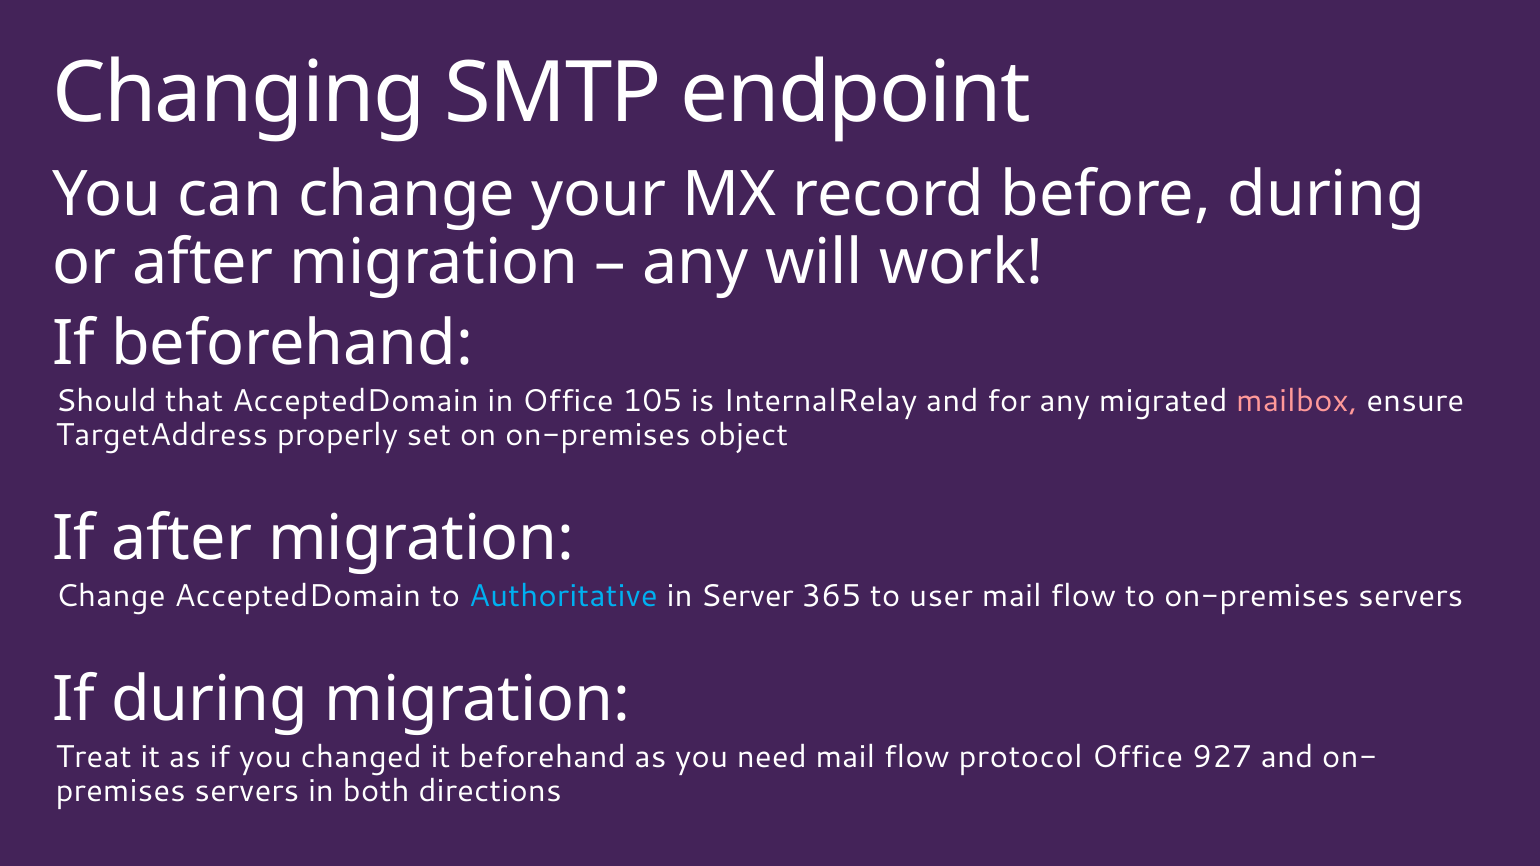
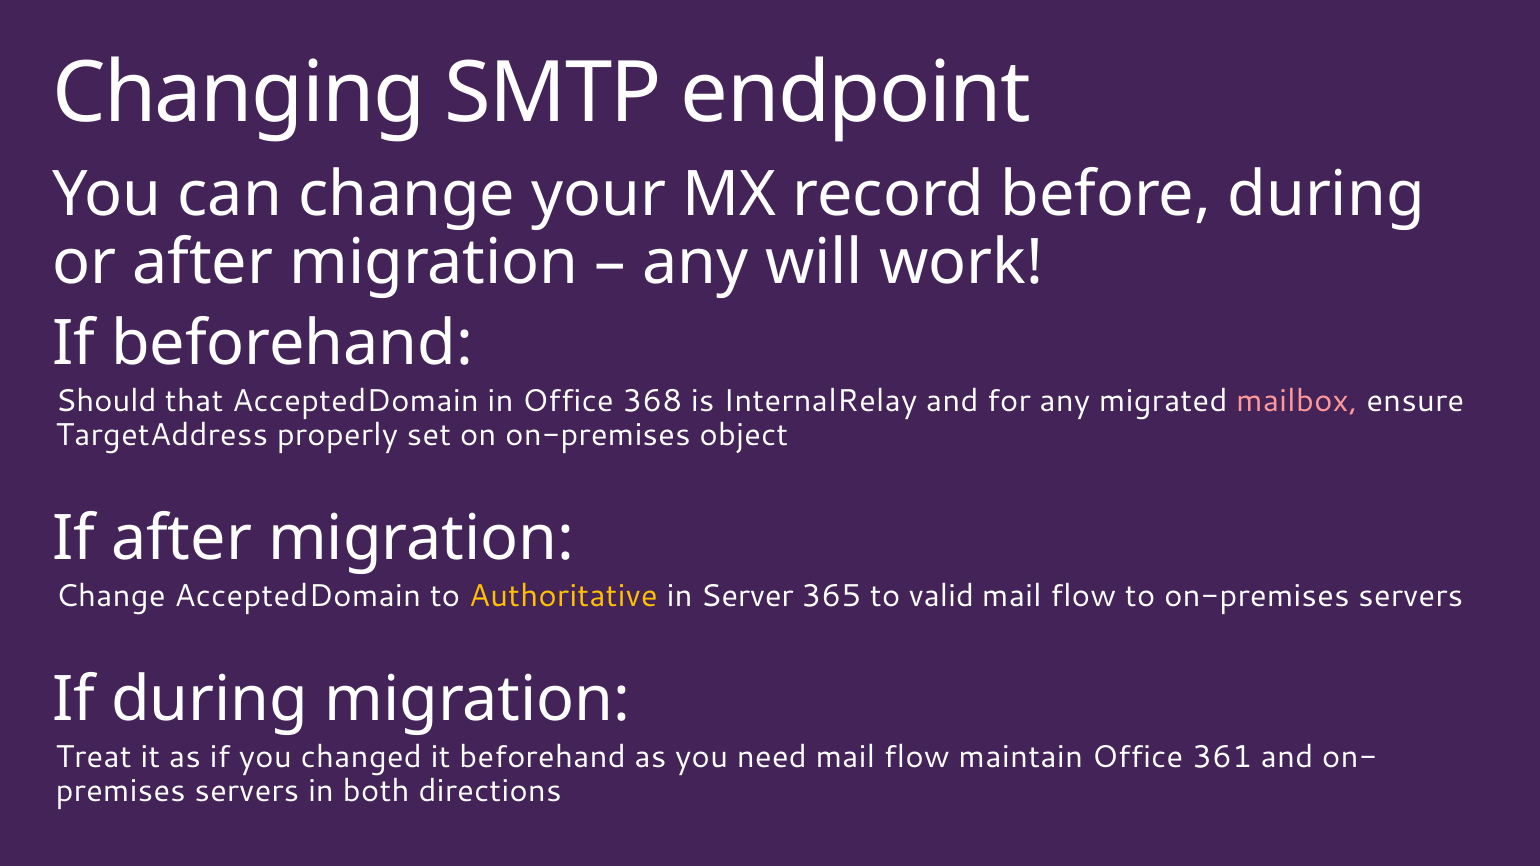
105: 105 -> 368 (652, 401)
Authoritative colour: light blue -> yellow (563, 596)
user: user -> valid (941, 596)
protocol: protocol -> maintain (1021, 757)
927: 927 -> 361 (1222, 757)
